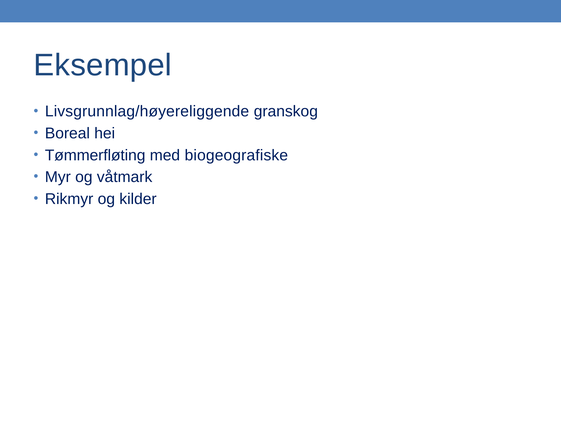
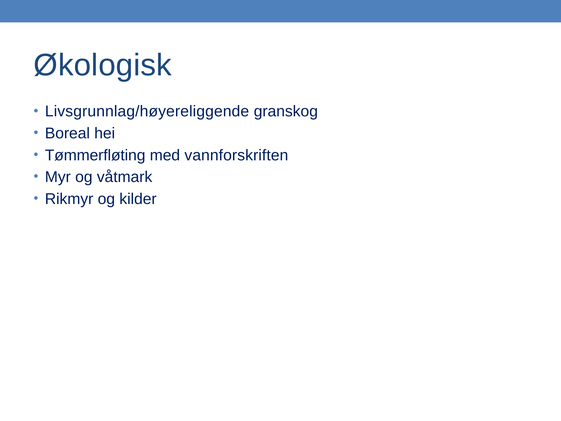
Eksempel: Eksempel -> Økologisk (103, 65)
biogeografiske: biogeografiske -> vannforskriften (236, 155)
